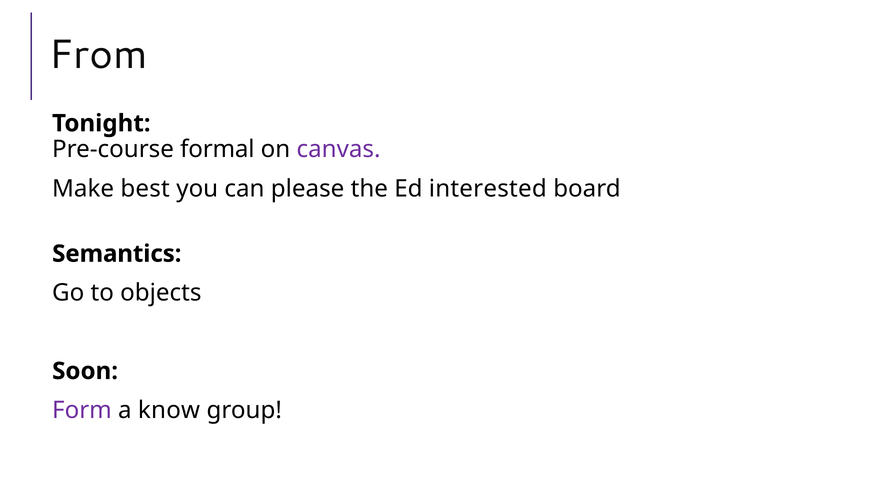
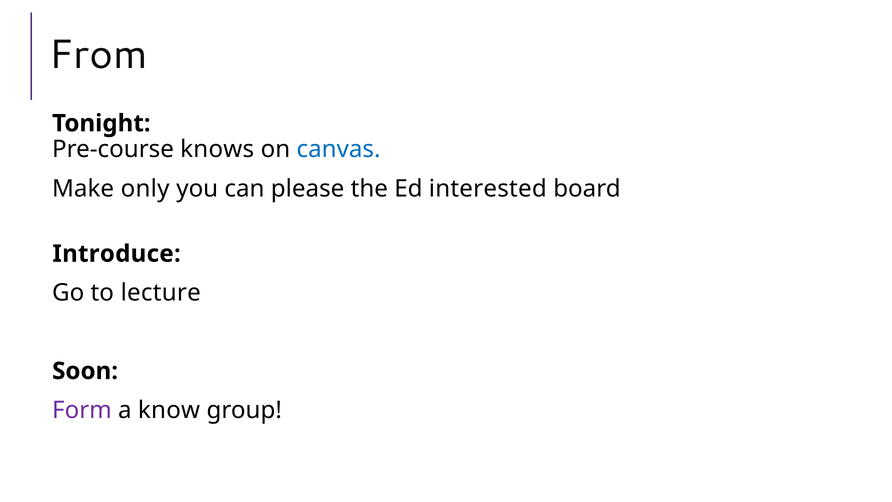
formal: formal -> knows (217, 149)
canvas colour: purple -> blue (339, 149)
best: best -> only (145, 188)
Semantics: Semantics -> Introduce (117, 254)
objects: objects -> lecture (161, 293)
